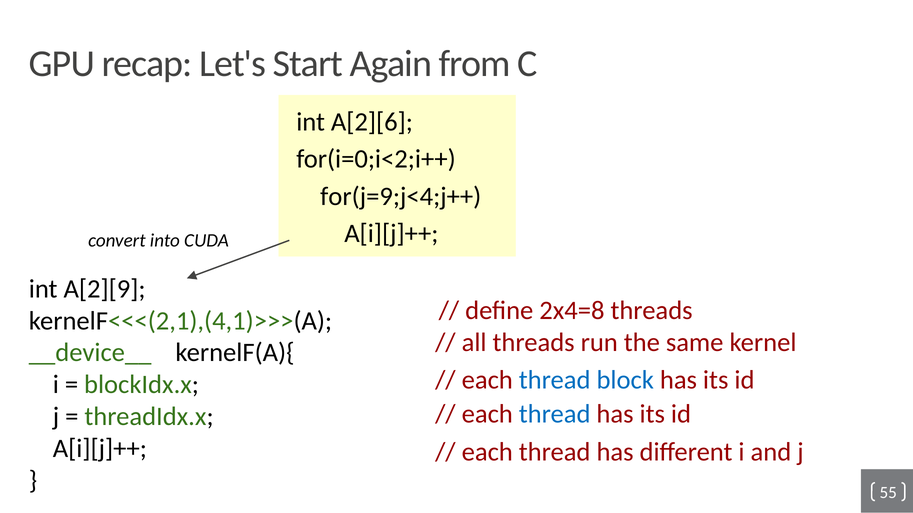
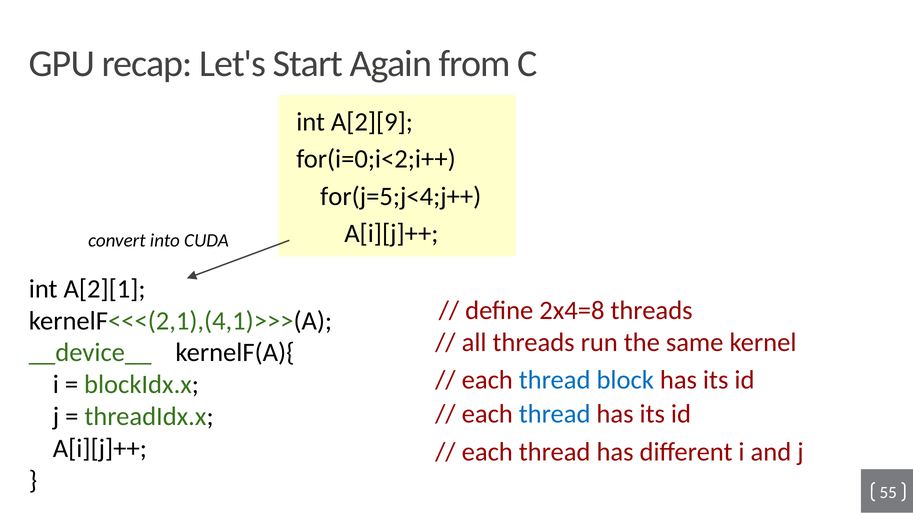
A[2][6: A[2][6 -> A[2][9 (372, 122)
for(j=9;j<4;j++: for(j=9;j<4;j++ -> for(j=5;j<4;j++ (401, 197)
A[2][9: A[2][9 -> A[2][1 (105, 289)
